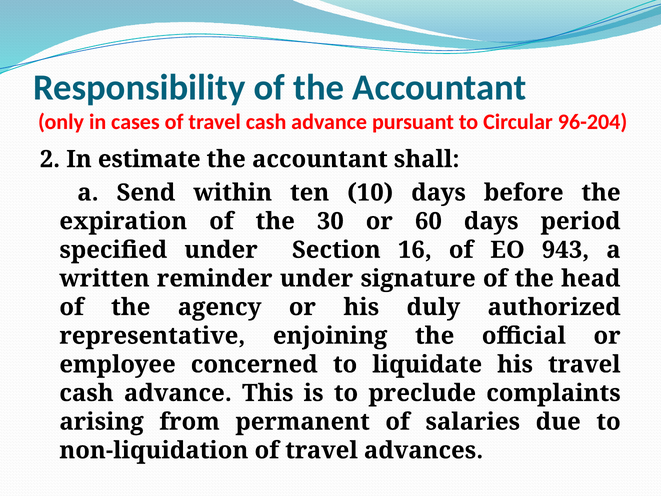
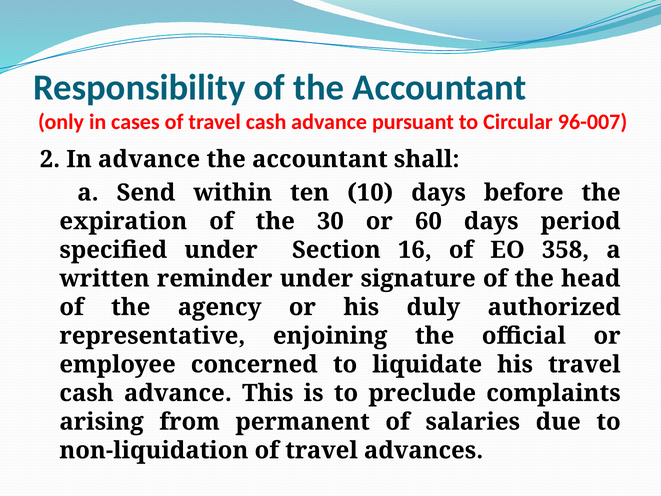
96-204: 96-204 -> 96-007 (593, 122)
In estimate: estimate -> advance (149, 159)
943: 943 -> 358 (565, 250)
